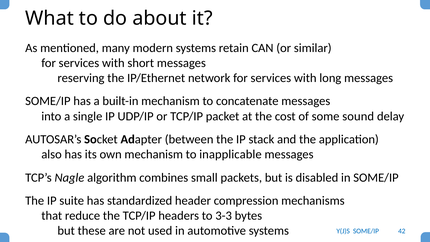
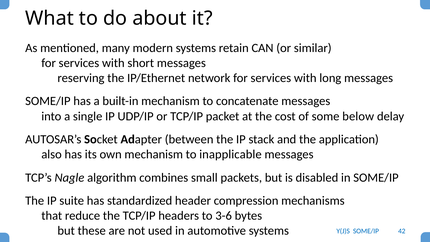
sound: sound -> below (358, 116)
3-3: 3-3 -> 3-6 (224, 216)
